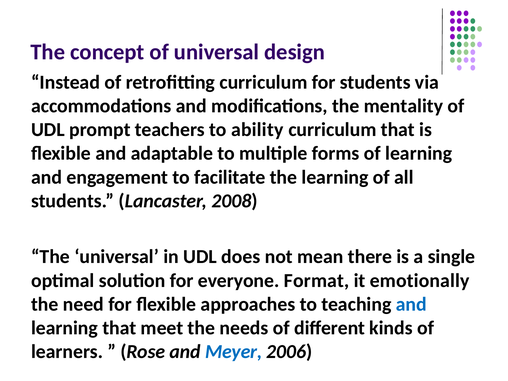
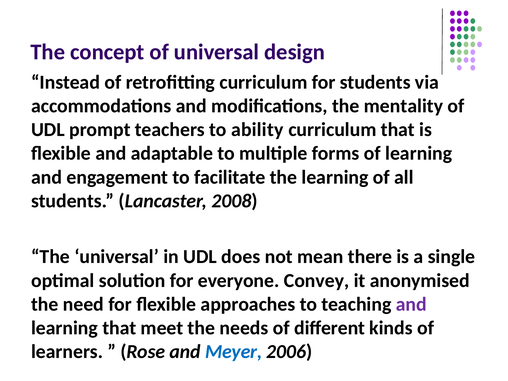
Format: Format -> Convey (317, 281)
emotionally: emotionally -> anonymised (420, 281)
and colour: blue -> purple (411, 304)
